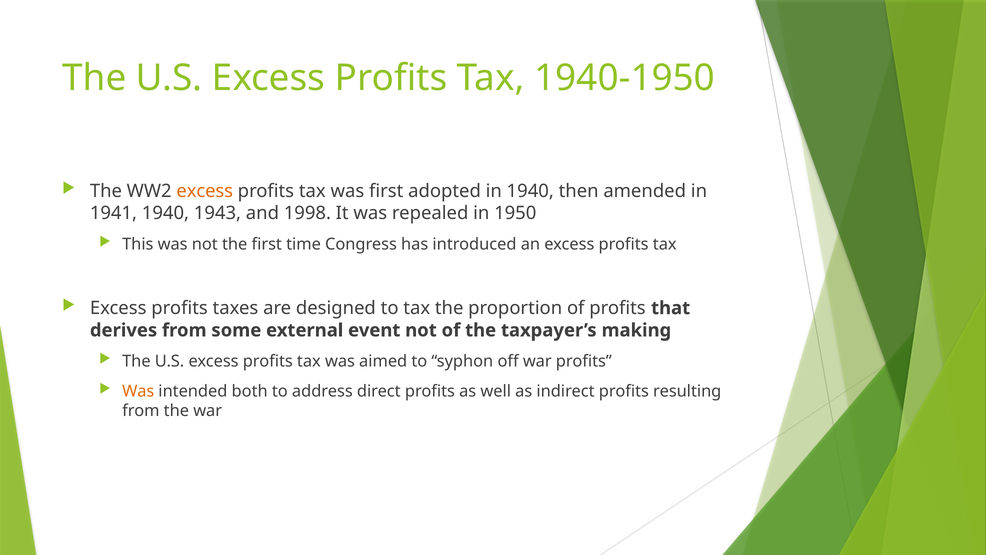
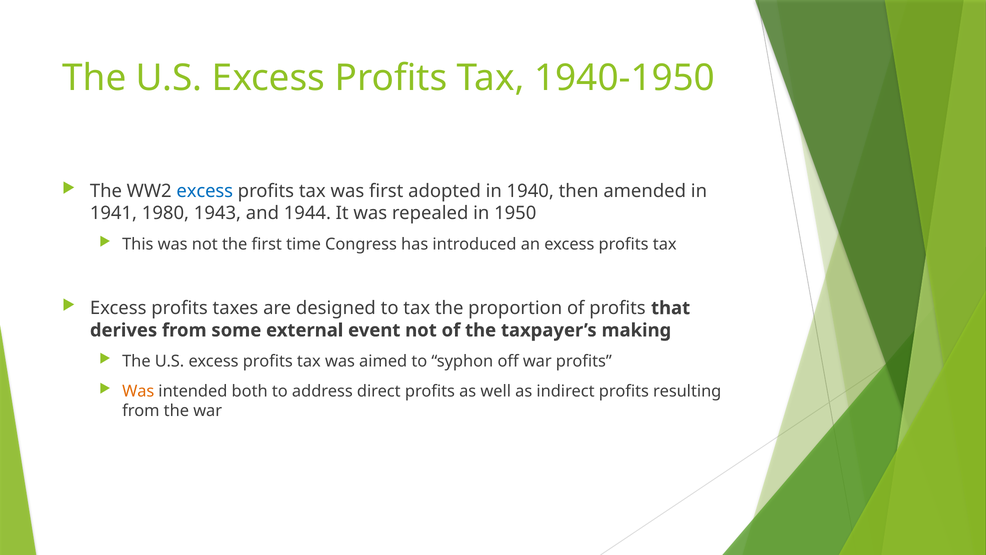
excess colour: orange -> blue (205, 191)
1941 1940: 1940 -> 1980 (165, 213)
1998: 1998 -> 1944 (307, 213)
